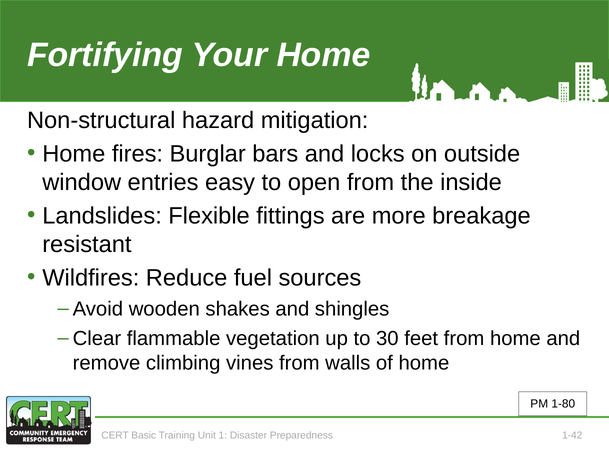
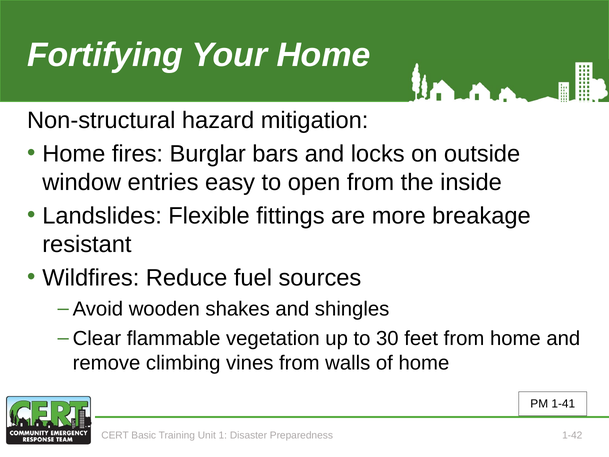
1-80: 1-80 -> 1-41 (563, 403)
